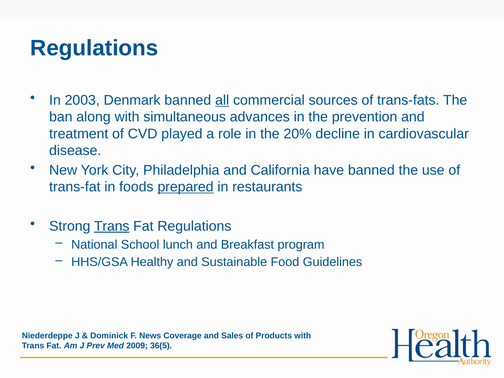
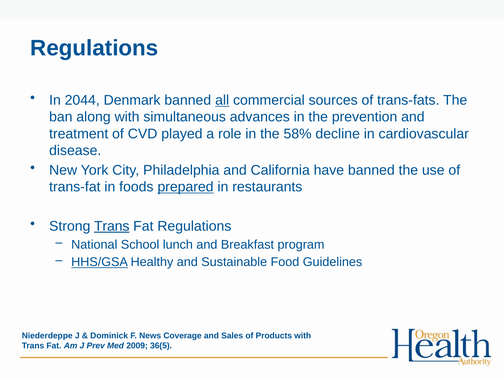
2003: 2003 -> 2044 (82, 100)
20%: 20% -> 58% (298, 134)
HHS/GSA underline: none -> present (100, 262)
